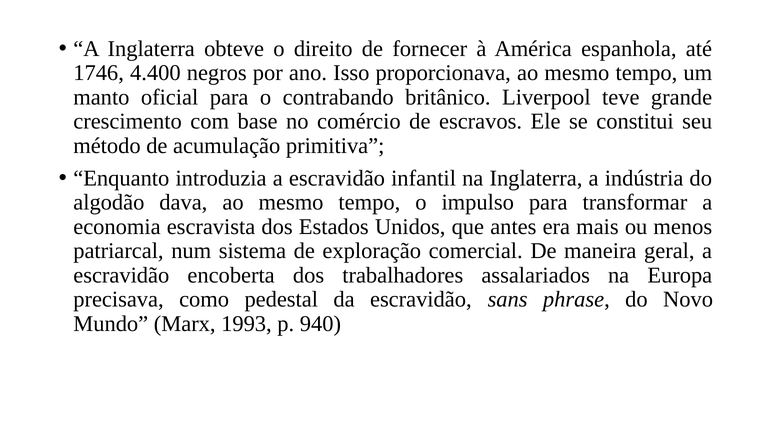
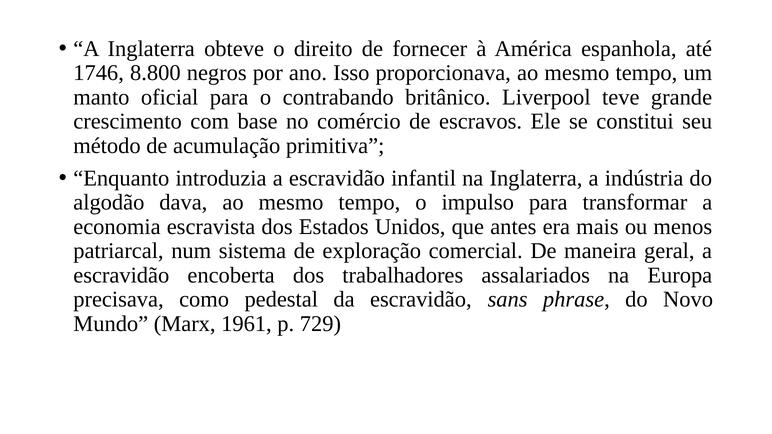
4.400: 4.400 -> 8.800 (155, 73)
1993: 1993 -> 1961 (246, 324)
940: 940 -> 729 (320, 324)
